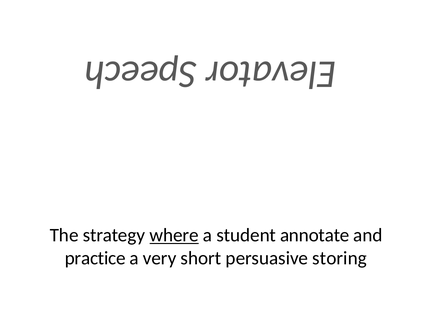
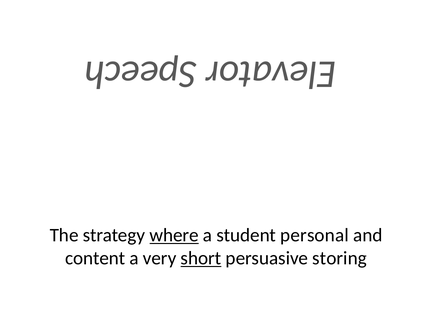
annotate: annotate -> personal (315, 235)
practice: practice -> content (95, 258)
short underline: none -> present (201, 258)
